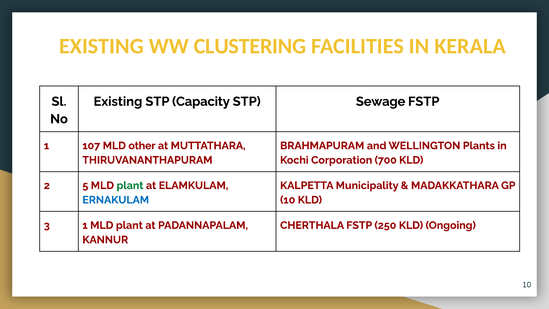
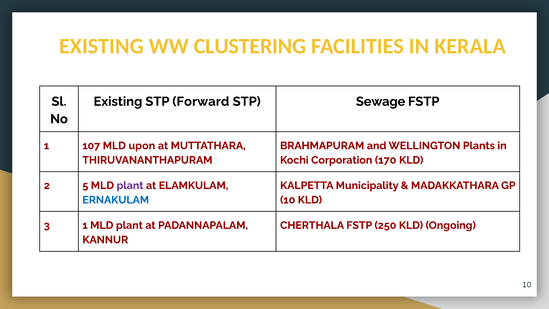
Capacity: Capacity -> Forward (201, 101)
other: other -> upon (142, 146)
700: 700 -> 170 (386, 160)
plant colour: green -> purple (130, 185)
